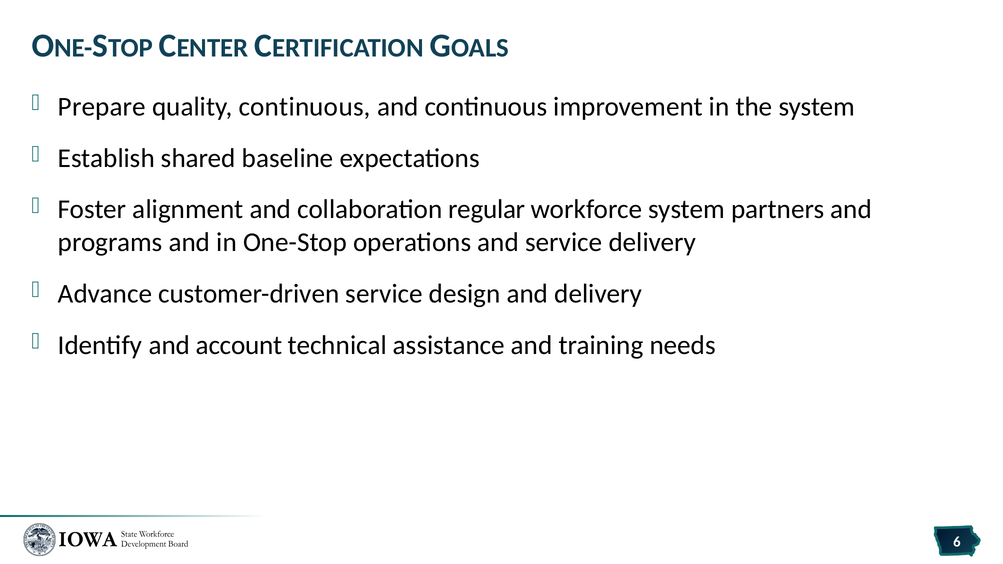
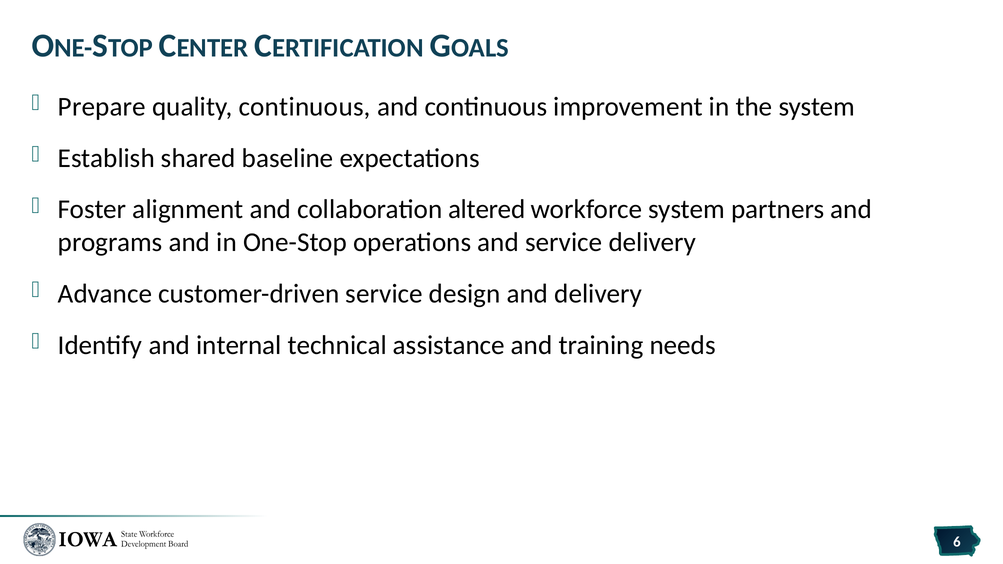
regular: regular -> altered (487, 210)
account: account -> internal (239, 345)
